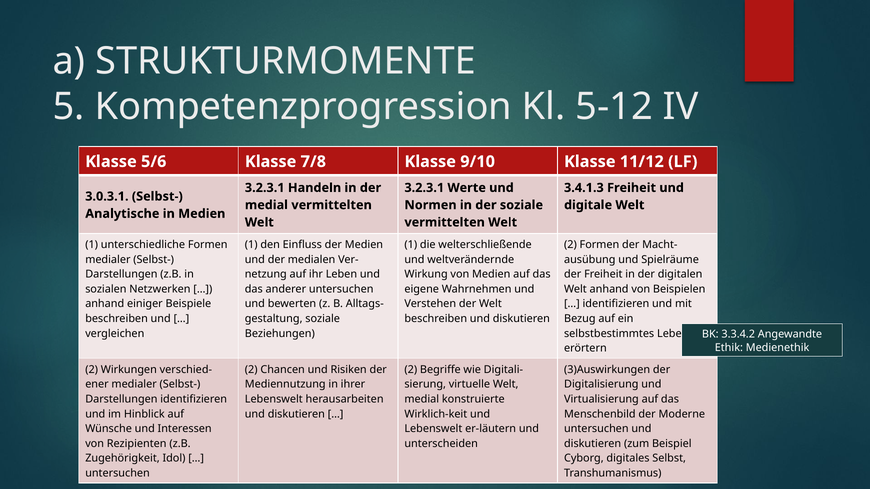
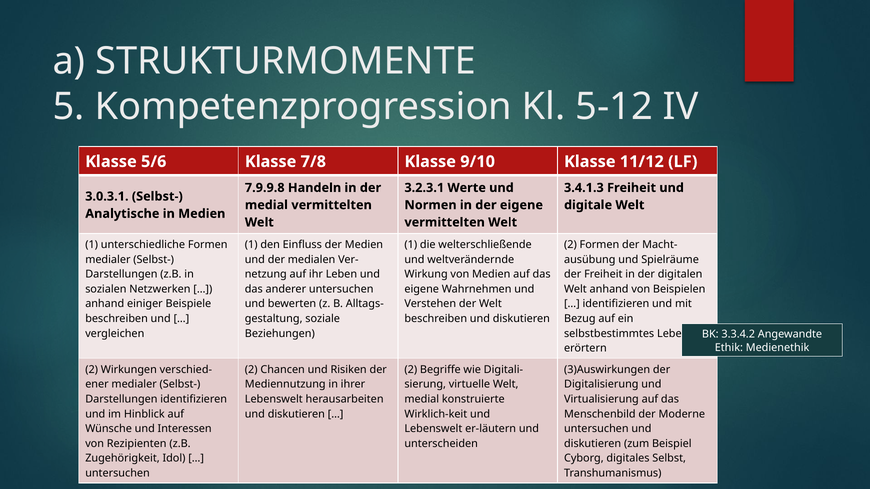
3.2.3.1: 3.2.3.1 -> 7.9.9.8 (265, 188)
der soziale: soziale -> eigene (521, 205)
